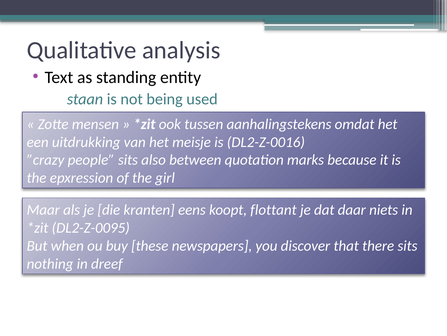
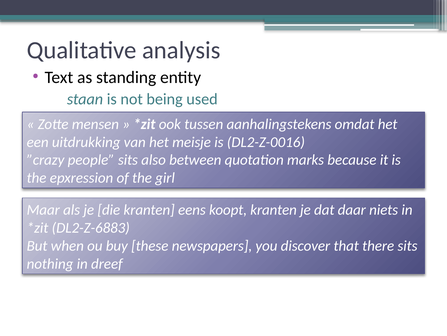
koopt flottant: flottant -> kranten (274, 210)
DL2-Z-0095: DL2-Z-0095 -> DL2-Z-6883 (91, 227)
